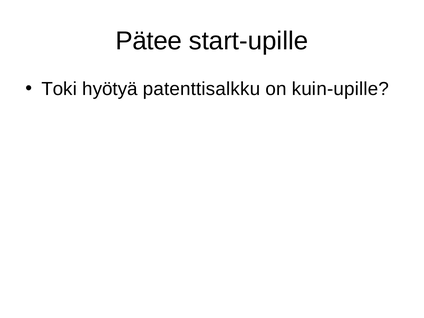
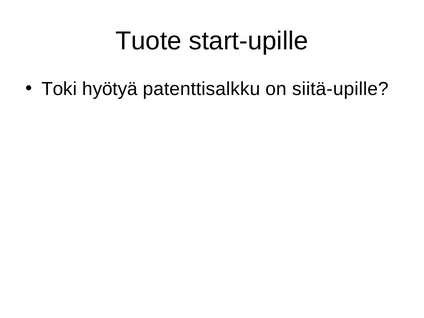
Pätee: Pätee -> Tuote (149, 41)
kuin-upille: kuin-upille -> siitä-upille (340, 89)
